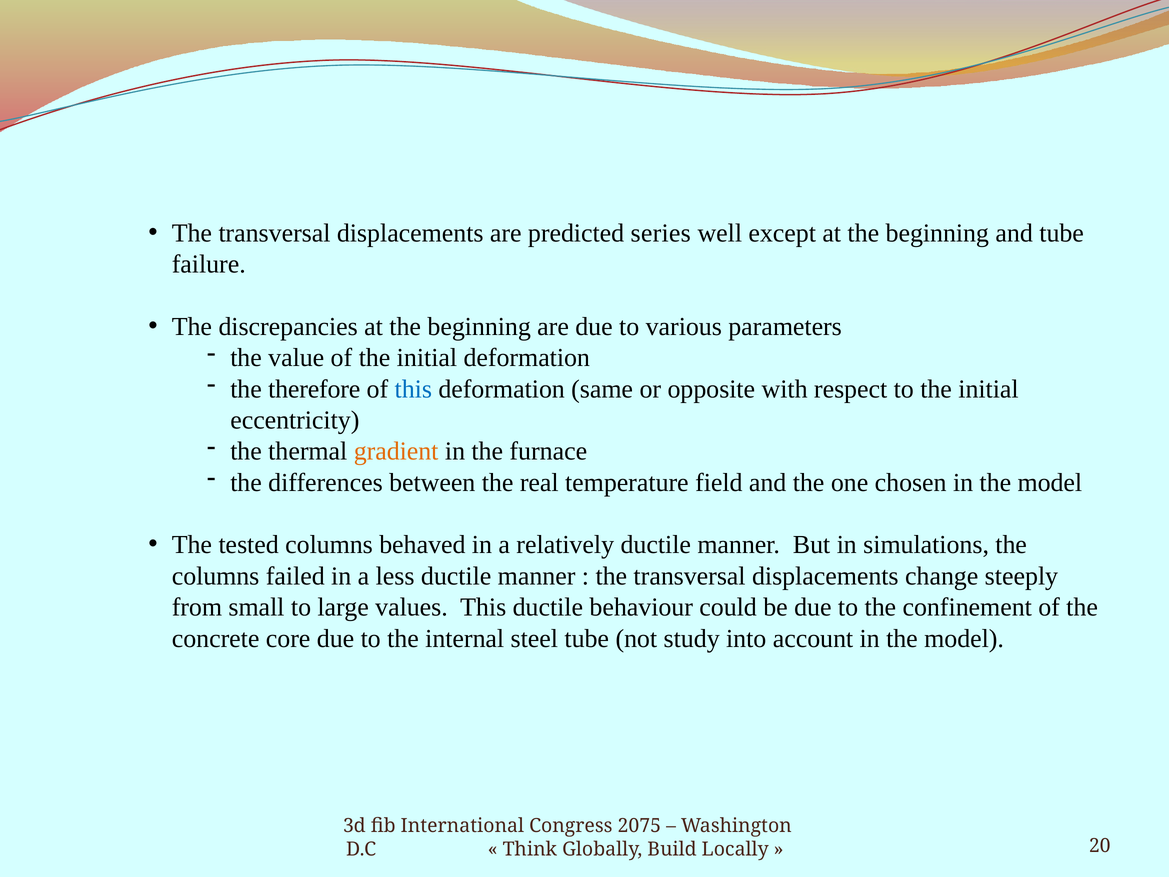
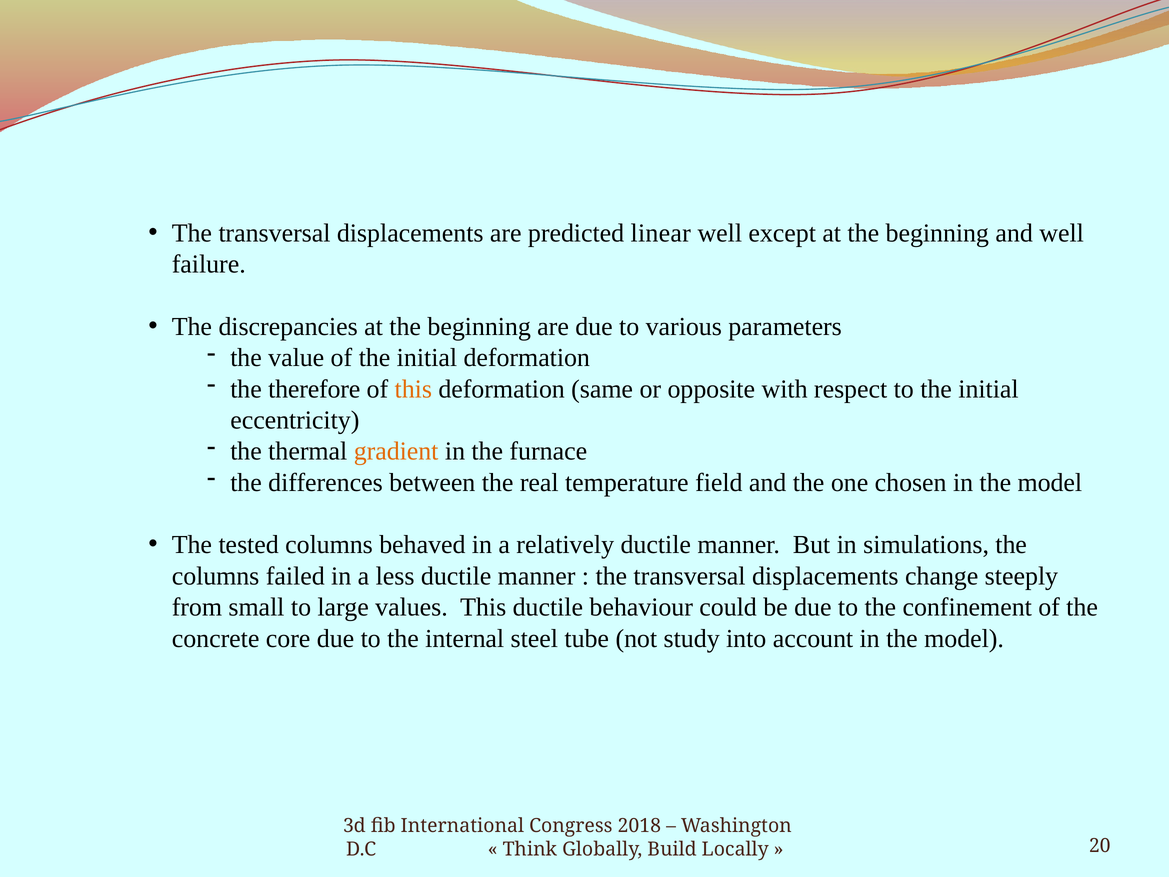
series: series -> linear (661, 233)
and tube: tube -> well (1062, 233)
this colour: blue -> orange (413, 389)
2075: 2075 -> 2018 (639, 826)
